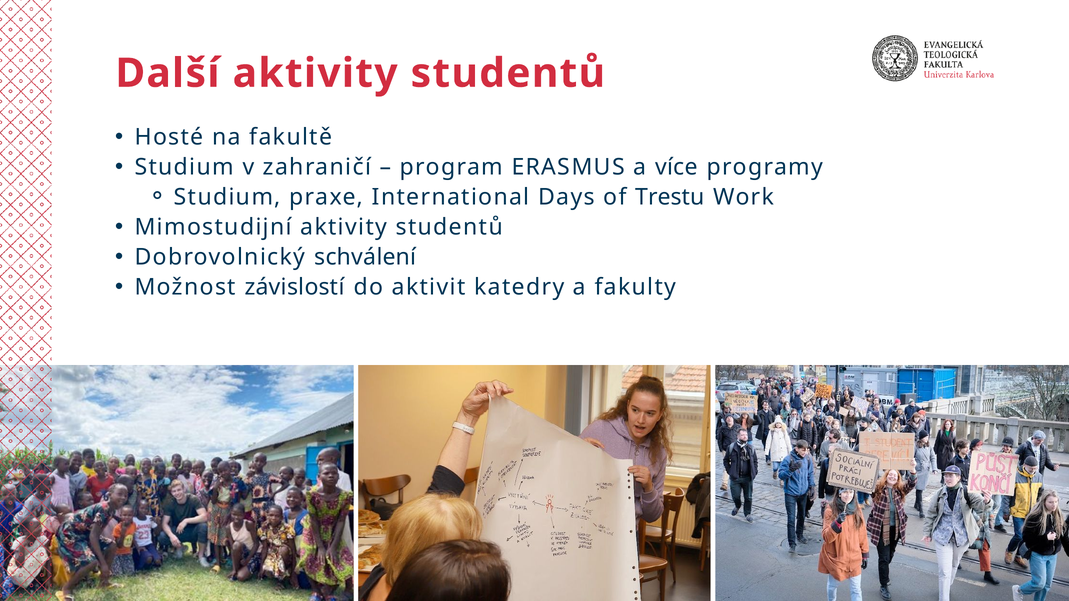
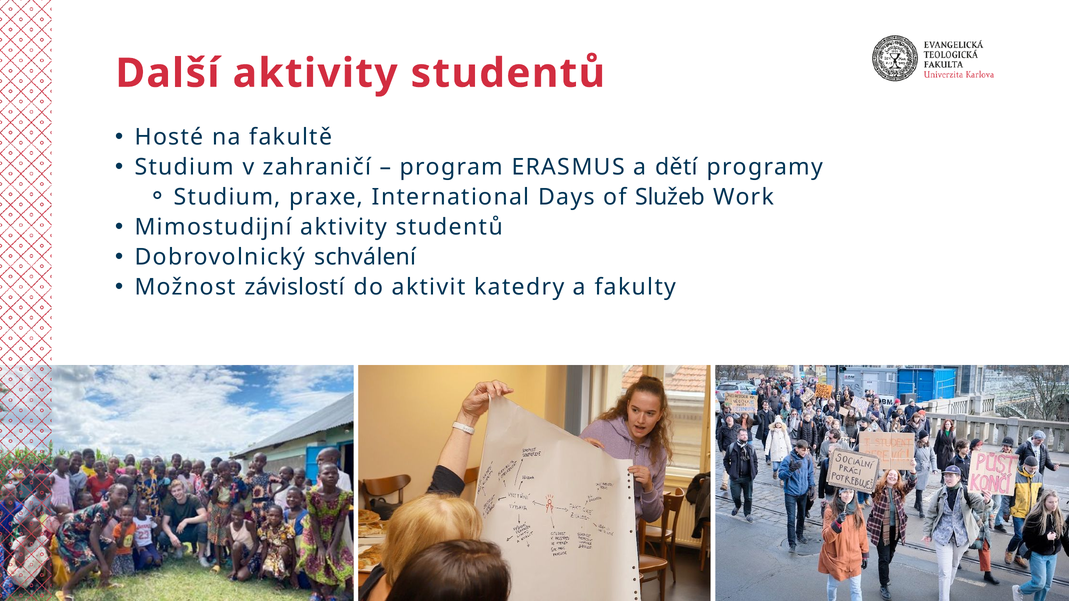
více: více -> dětí (676, 167)
Trestu: Trestu -> Služeb (670, 197)
